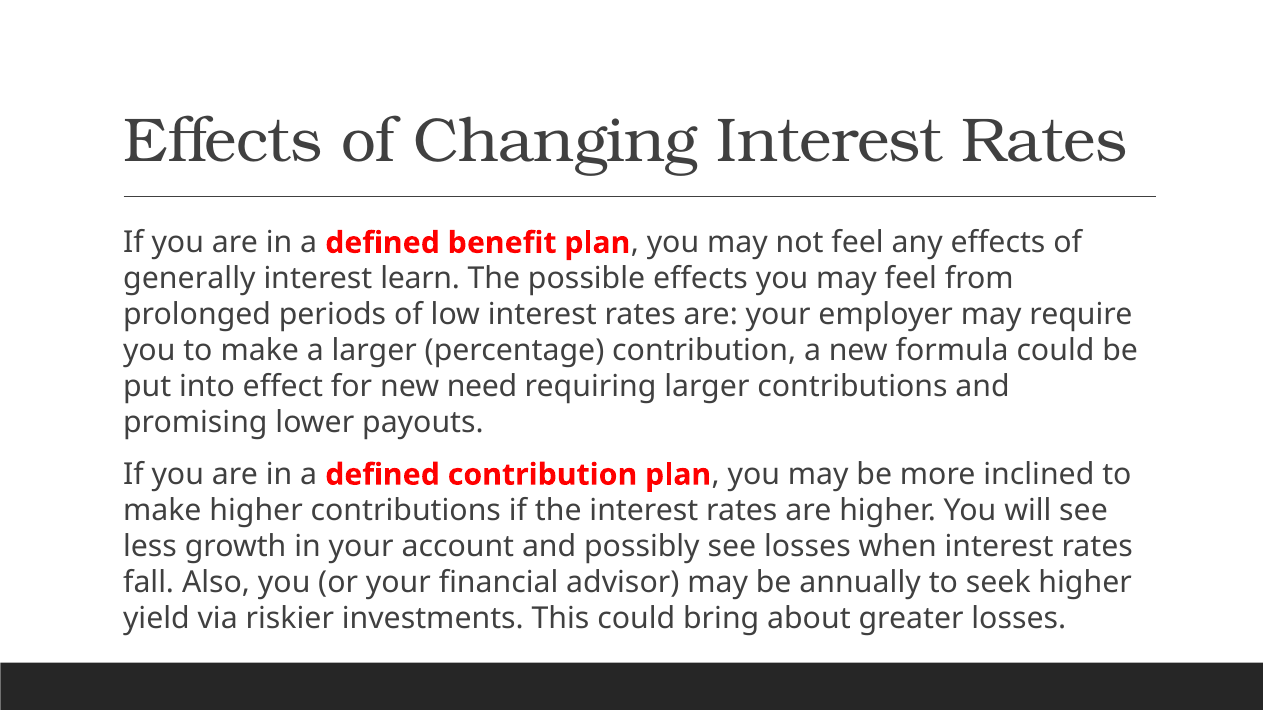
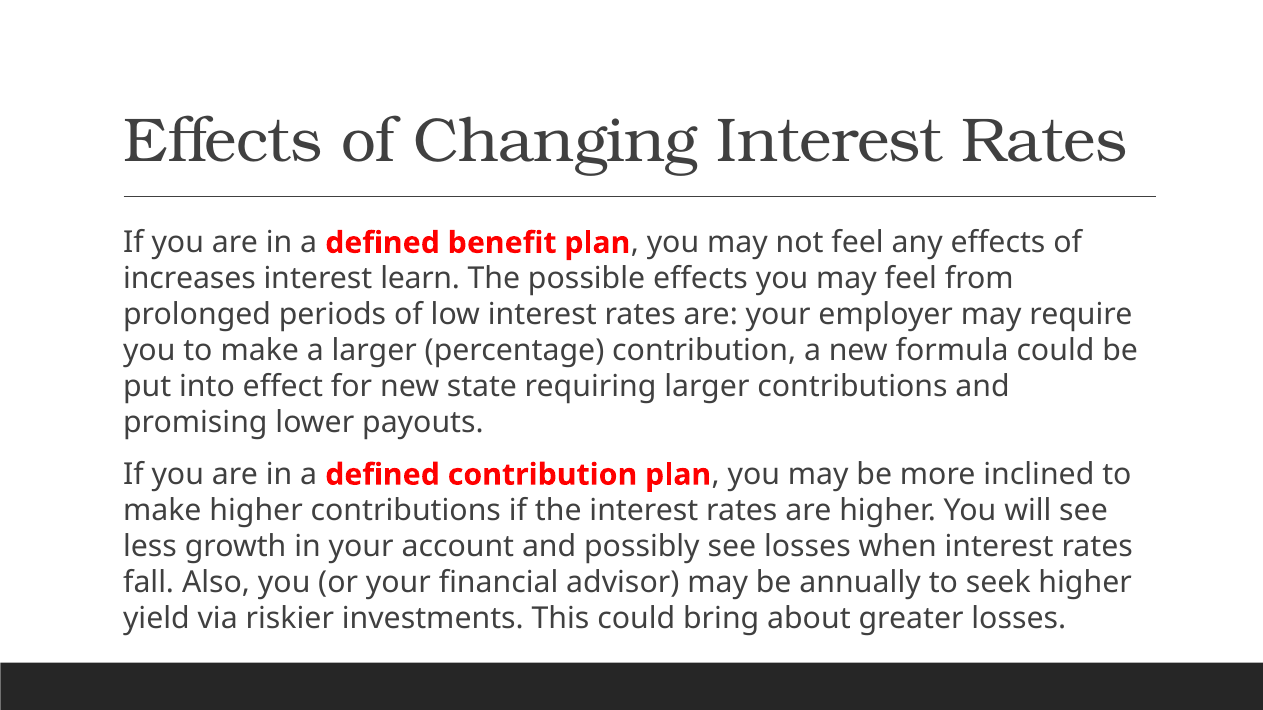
generally: generally -> increases (189, 279)
need: need -> state (482, 387)
